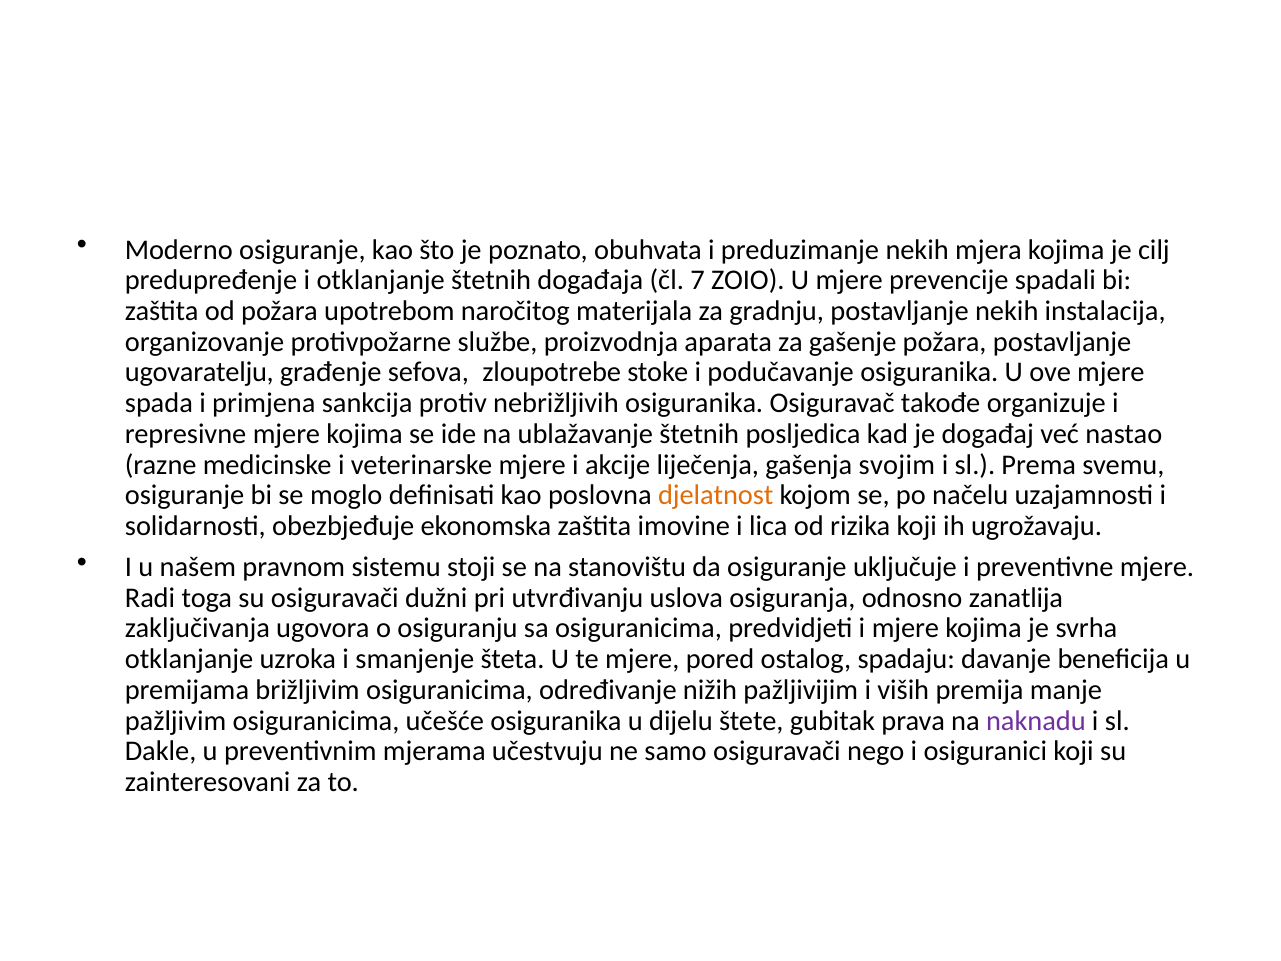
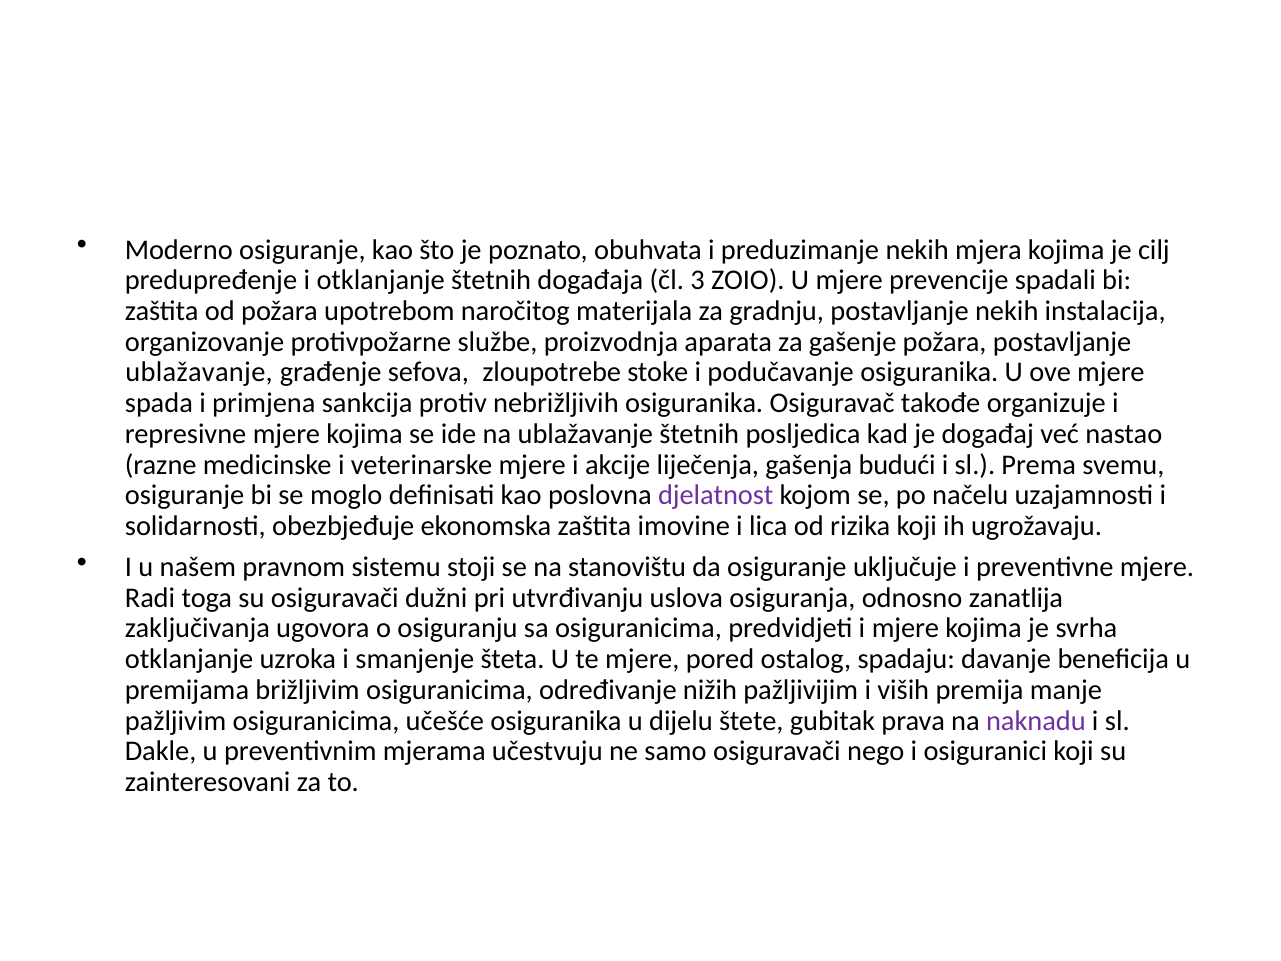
7: 7 -> 3 (698, 280)
ugovaratelju: ugovaratelju -> ublažavanje (199, 372)
svojim: svojim -> budući (897, 465)
djelatnost colour: orange -> purple (716, 495)
